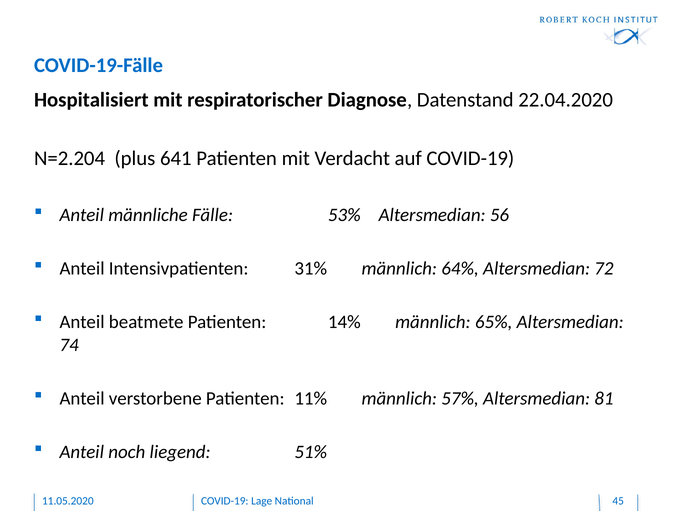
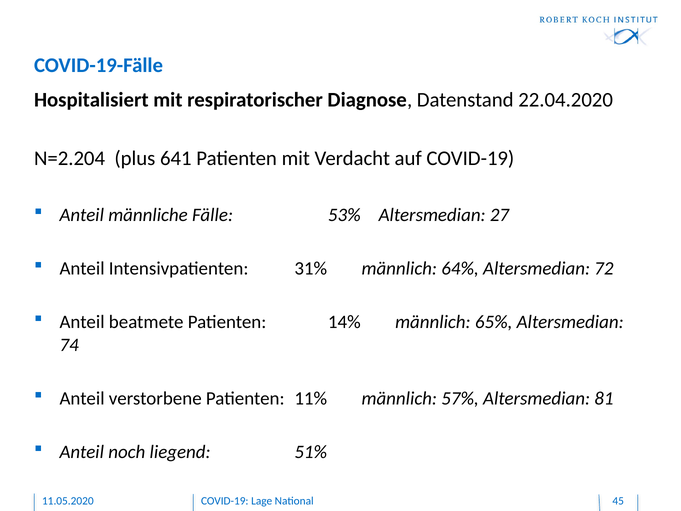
56: 56 -> 27 (499, 215)
